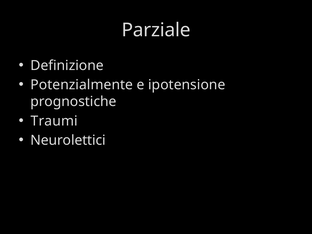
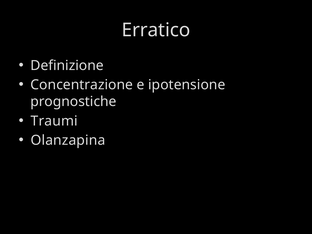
Parziale: Parziale -> Erratico (156, 30)
Potenzialmente: Potenzialmente -> Concentrazione (82, 85)
Neurolettici: Neurolettici -> Olanzapina (68, 140)
